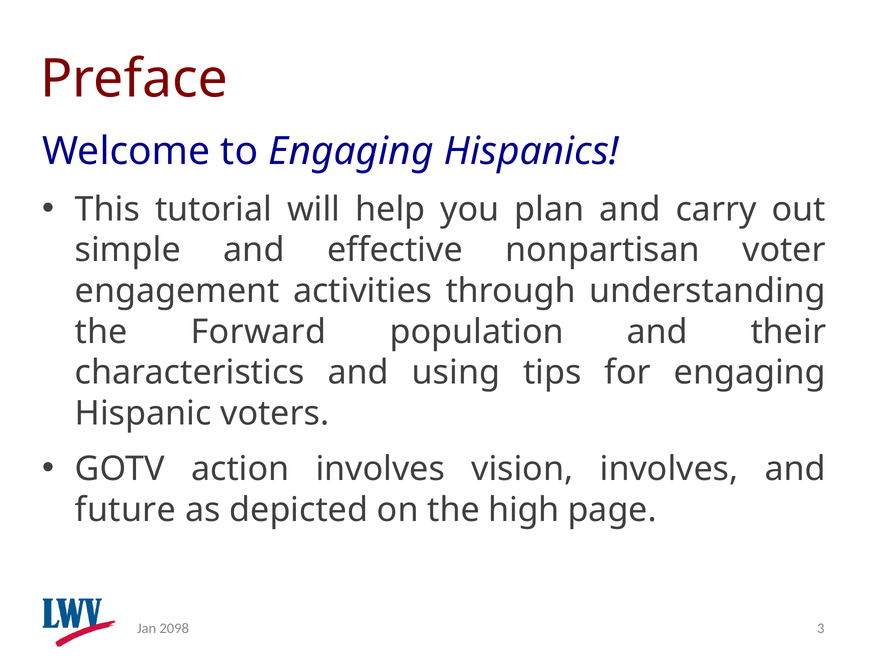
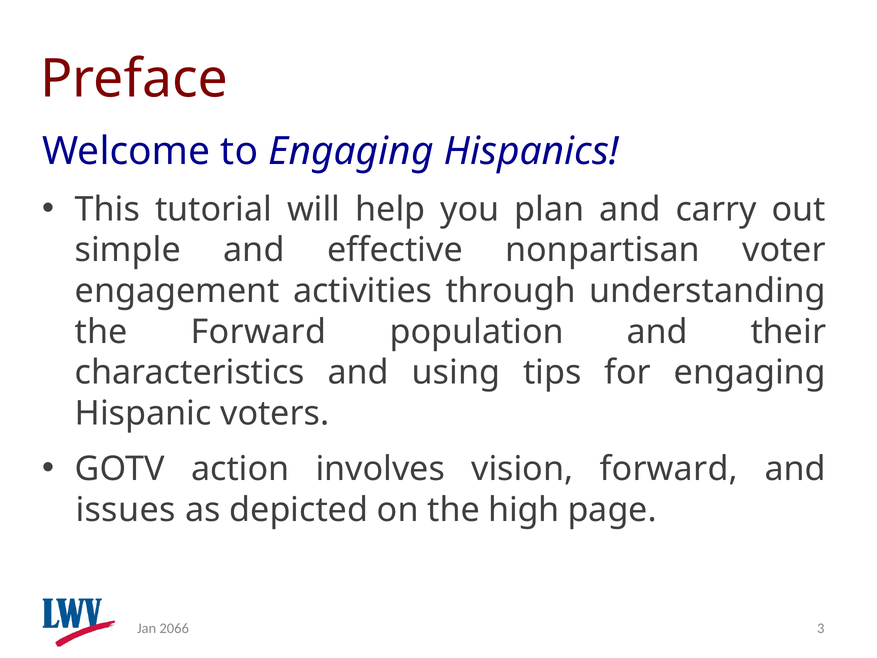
vision involves: involves -> forward (669, 469)
future: future -> issues (126, 510)
2098: 2098 -> 2066 (174, 628)
